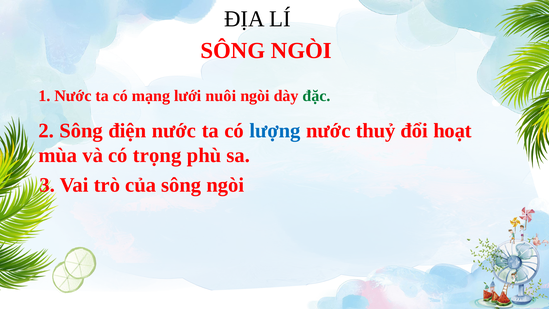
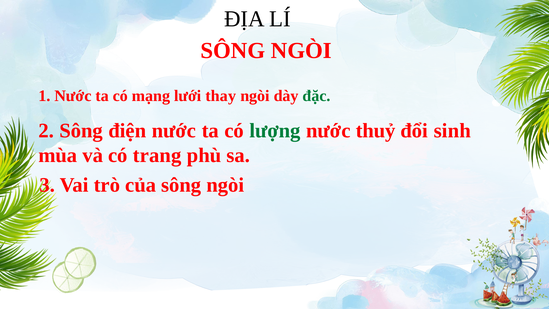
nuôi: nuôi -> thay (221, 96)
lượng colour: blue -> green (275, 131)
hoạt: hoạt -> sinh (452, 131)
trọng: trọng -> trang (157, 155)
